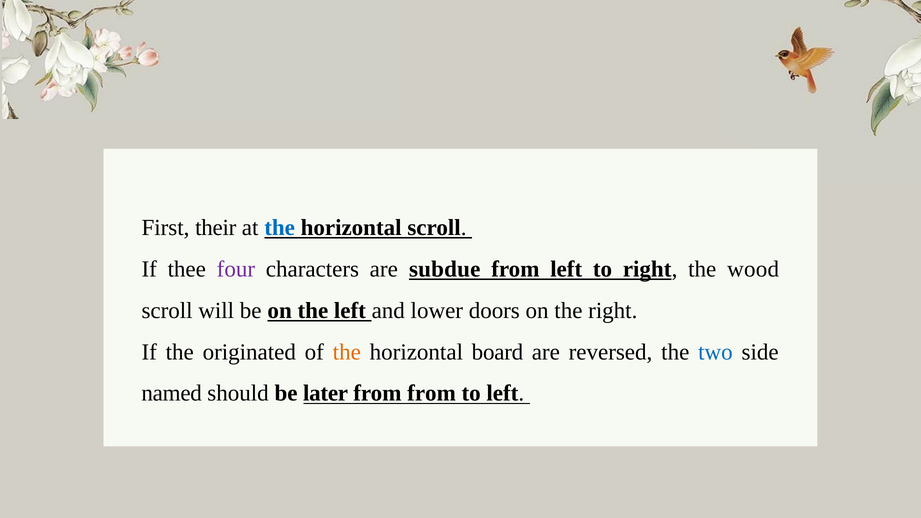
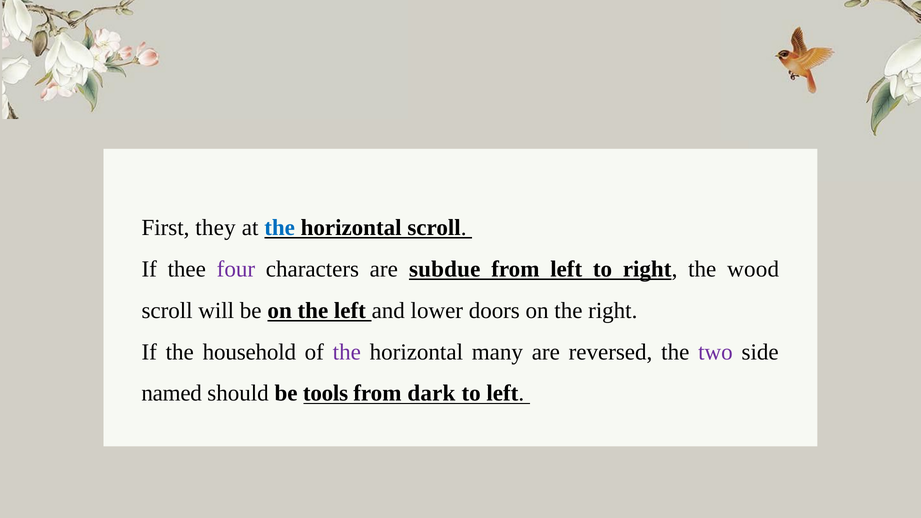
their: their -> they (216, 228)
originated: originated -> household (249, 352)
the colour: orange -> purple (347, 352)
board: board -> many (497, 352)
two colour: blue -> purple (715, 352)
later: later -> tools (326, 393)
from from: from -> dark (431, 393)
